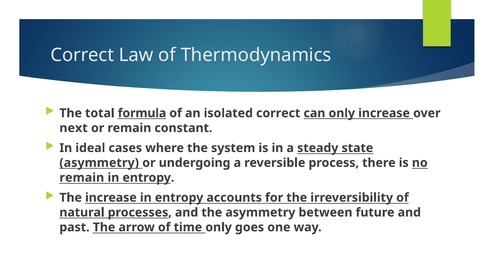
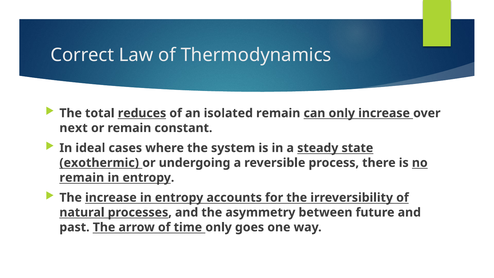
formula: formula -> reduces (142, 113)
isolated correct: correct -> remain (278, 113)
asymmetry: asymmetry -> exothermic (99, 163)
